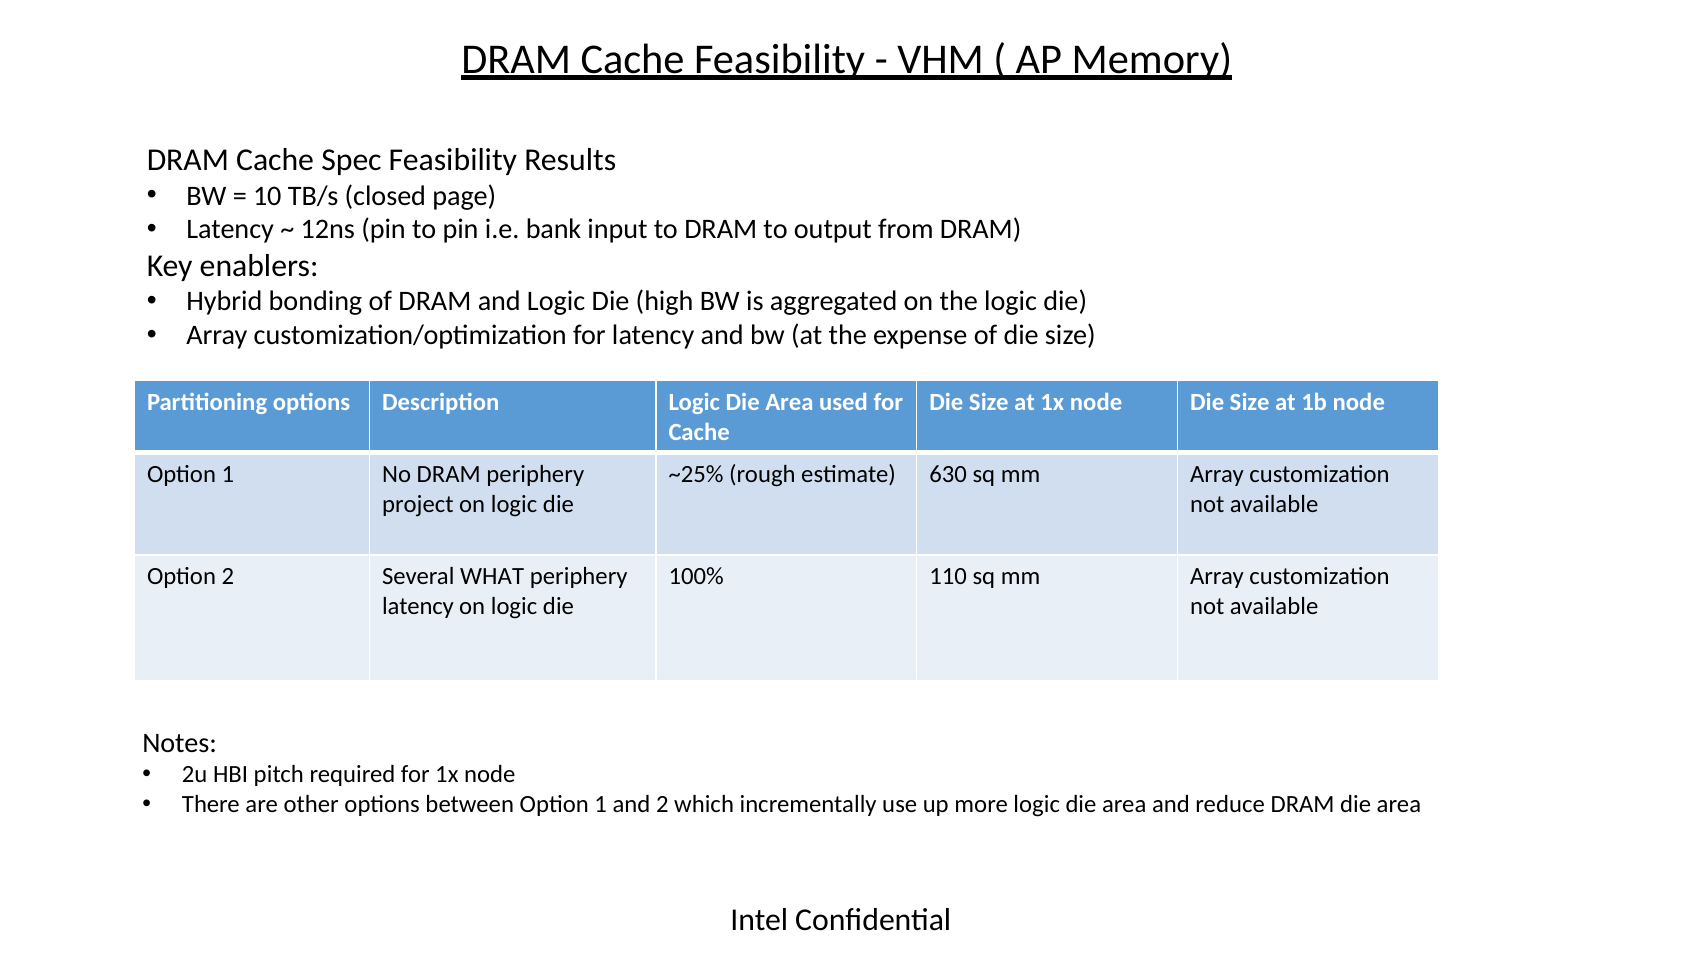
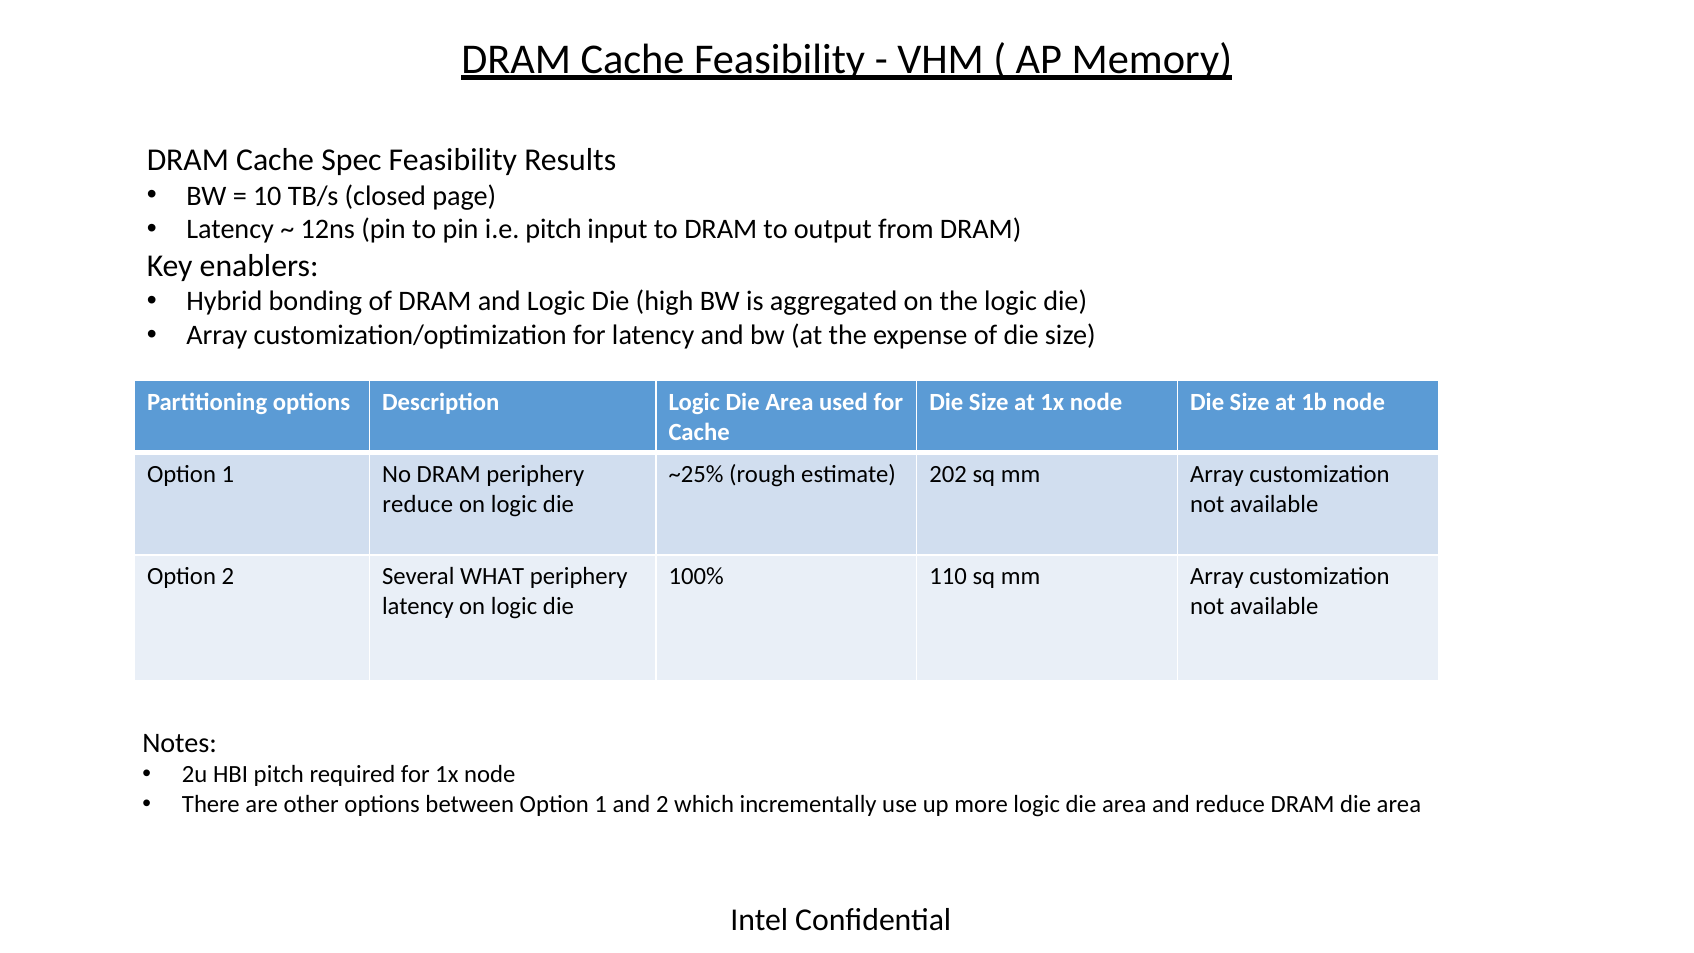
i.e bank: bank -> pitch (554, 230)
630: 630 -> 202 (948, 474)
project: project -> reduce (418, 504)
